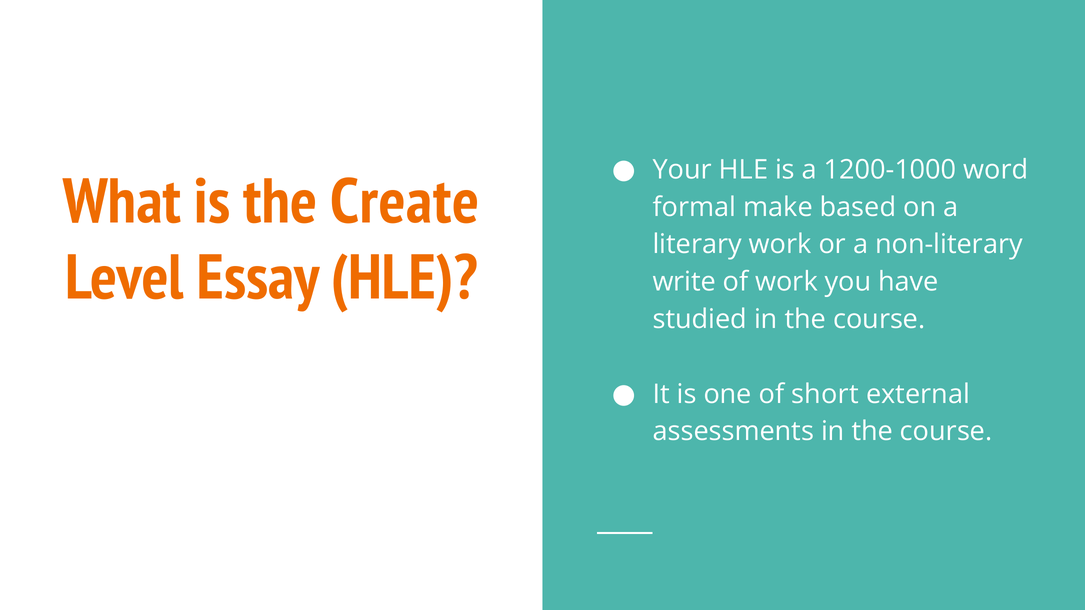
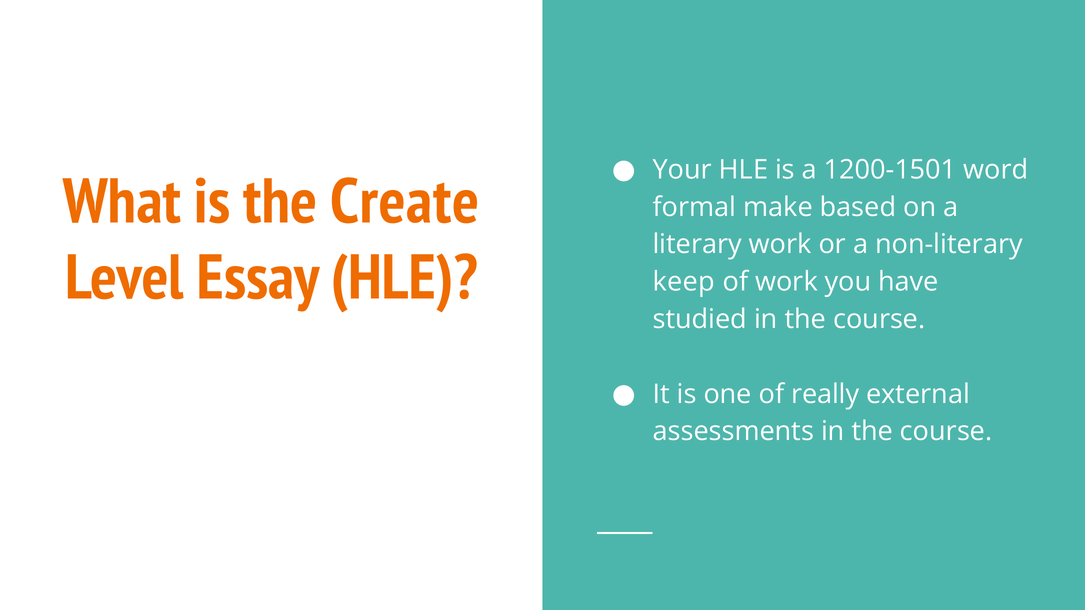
1200-1000: 1200-1000 -> 1200-1501 (890, 170)
write: write -> keep (684, 282)
short: short -> really (825, 394)
